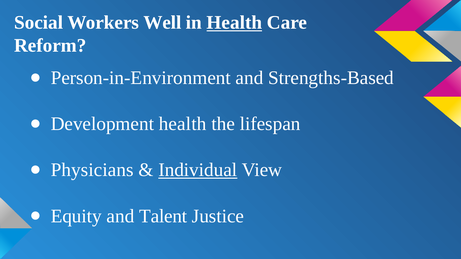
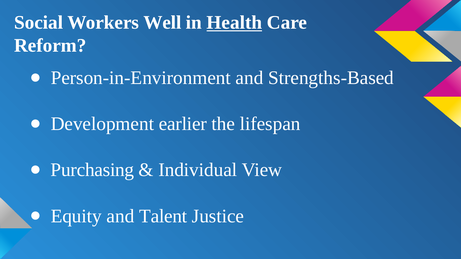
Development health: health -> earlier (183, 124)
Physicians: Physicians -> Purchasing (92, 170)
Individual underline: present -> none (198, 170)
